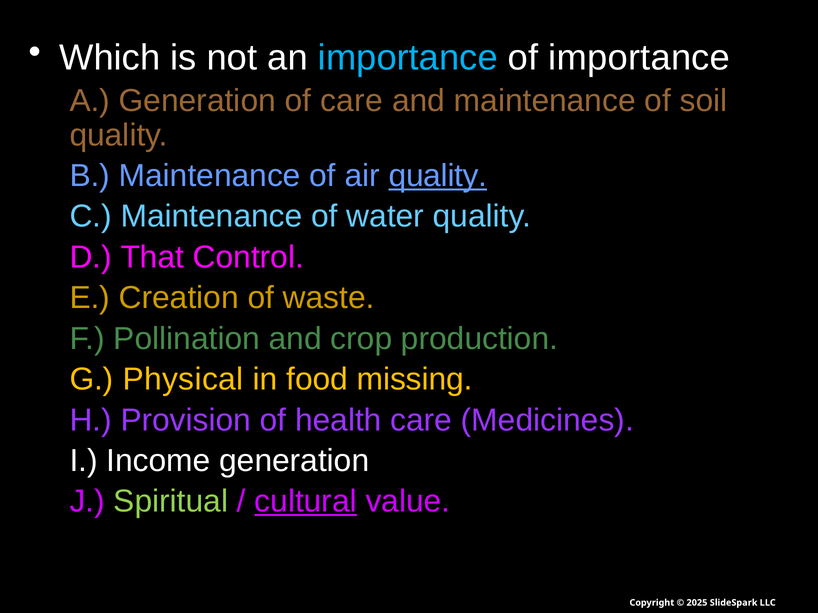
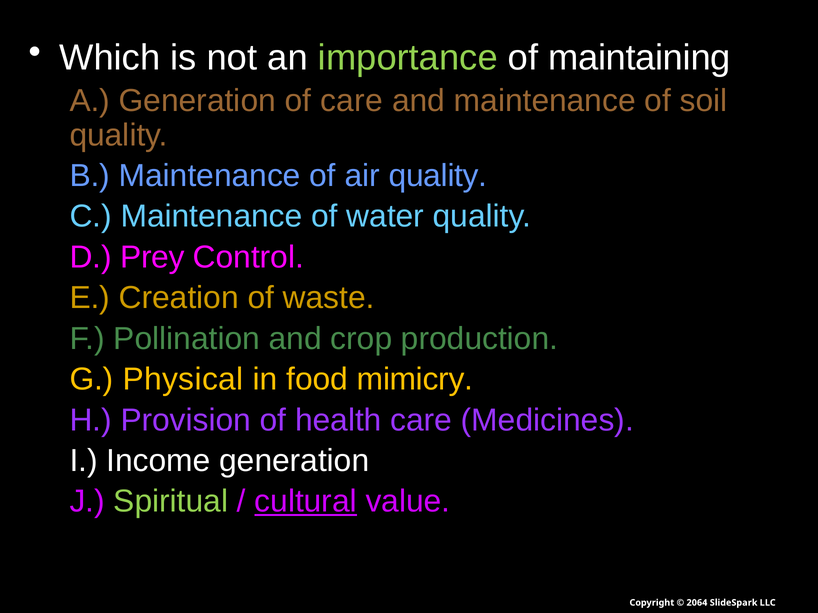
importance colour: light blue -> light green (408, 58)
of importance: importance -> maintaining (640, 58)
quality underline: present -> none (438, 176)
That: That -> Prey (152, 257)
missing: missing -> mimicry (415, 380)
2025: 2025 -> 2064 (697, 603)
